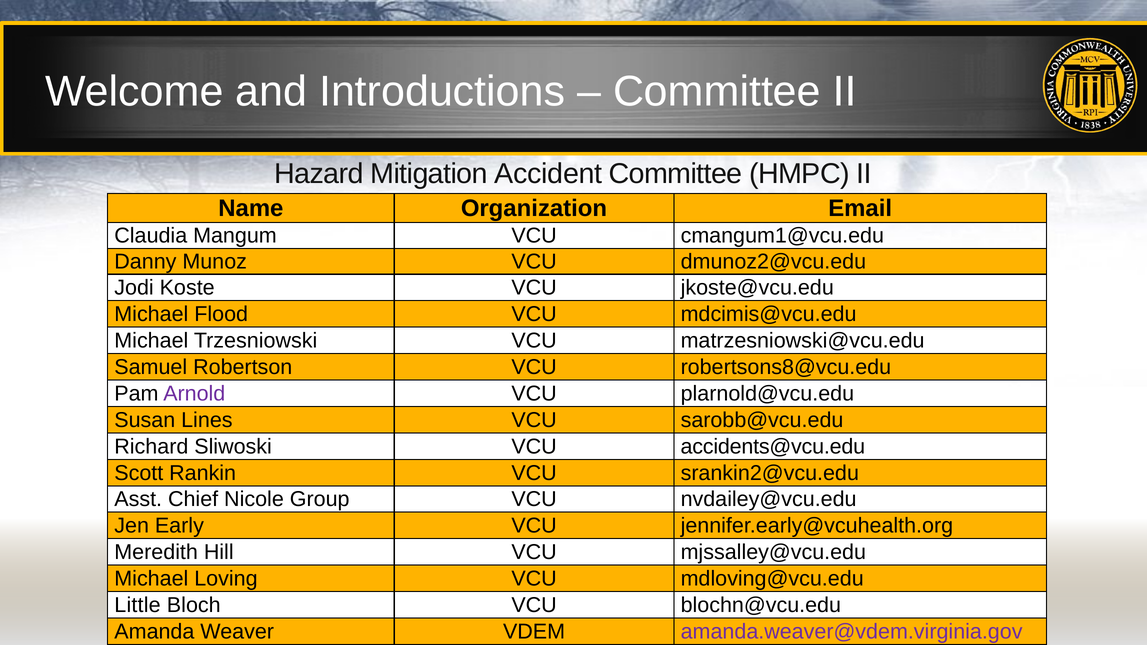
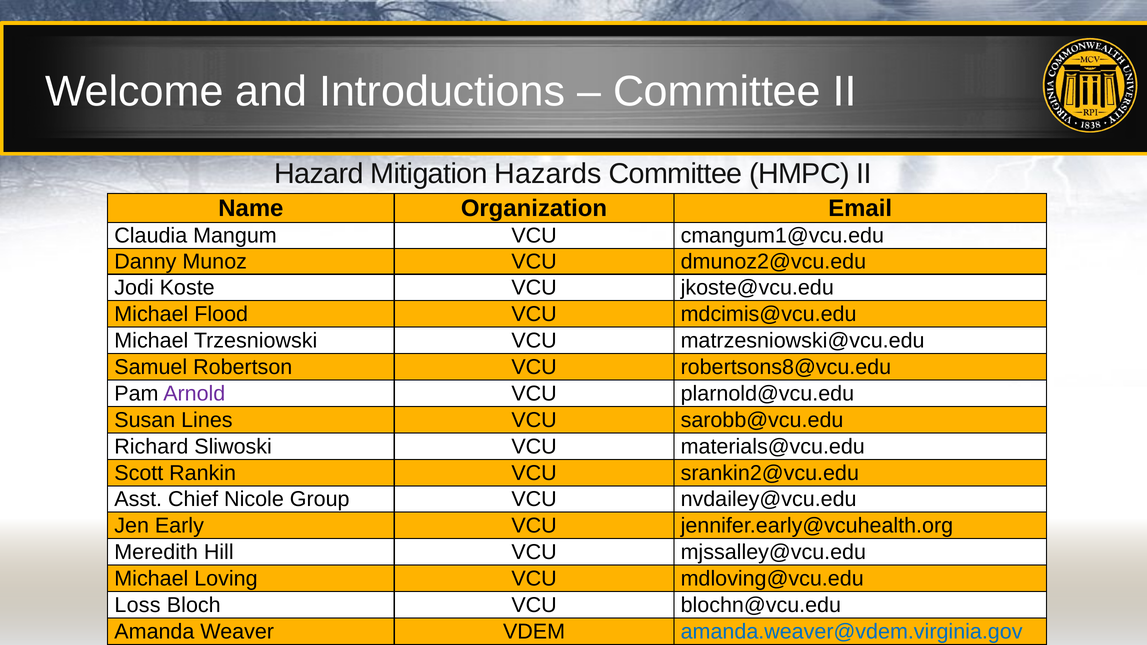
Accident: Accident -> Hazards (548, 174)
accidents@vcu.edu: accidents@vcu.edu -> materials@vcu.edu (773, 447)
Little: Little -> Loss (138, 605)
amanda.weaver@vdem.virginia.gov colour: purple -> blue (852, 632)
